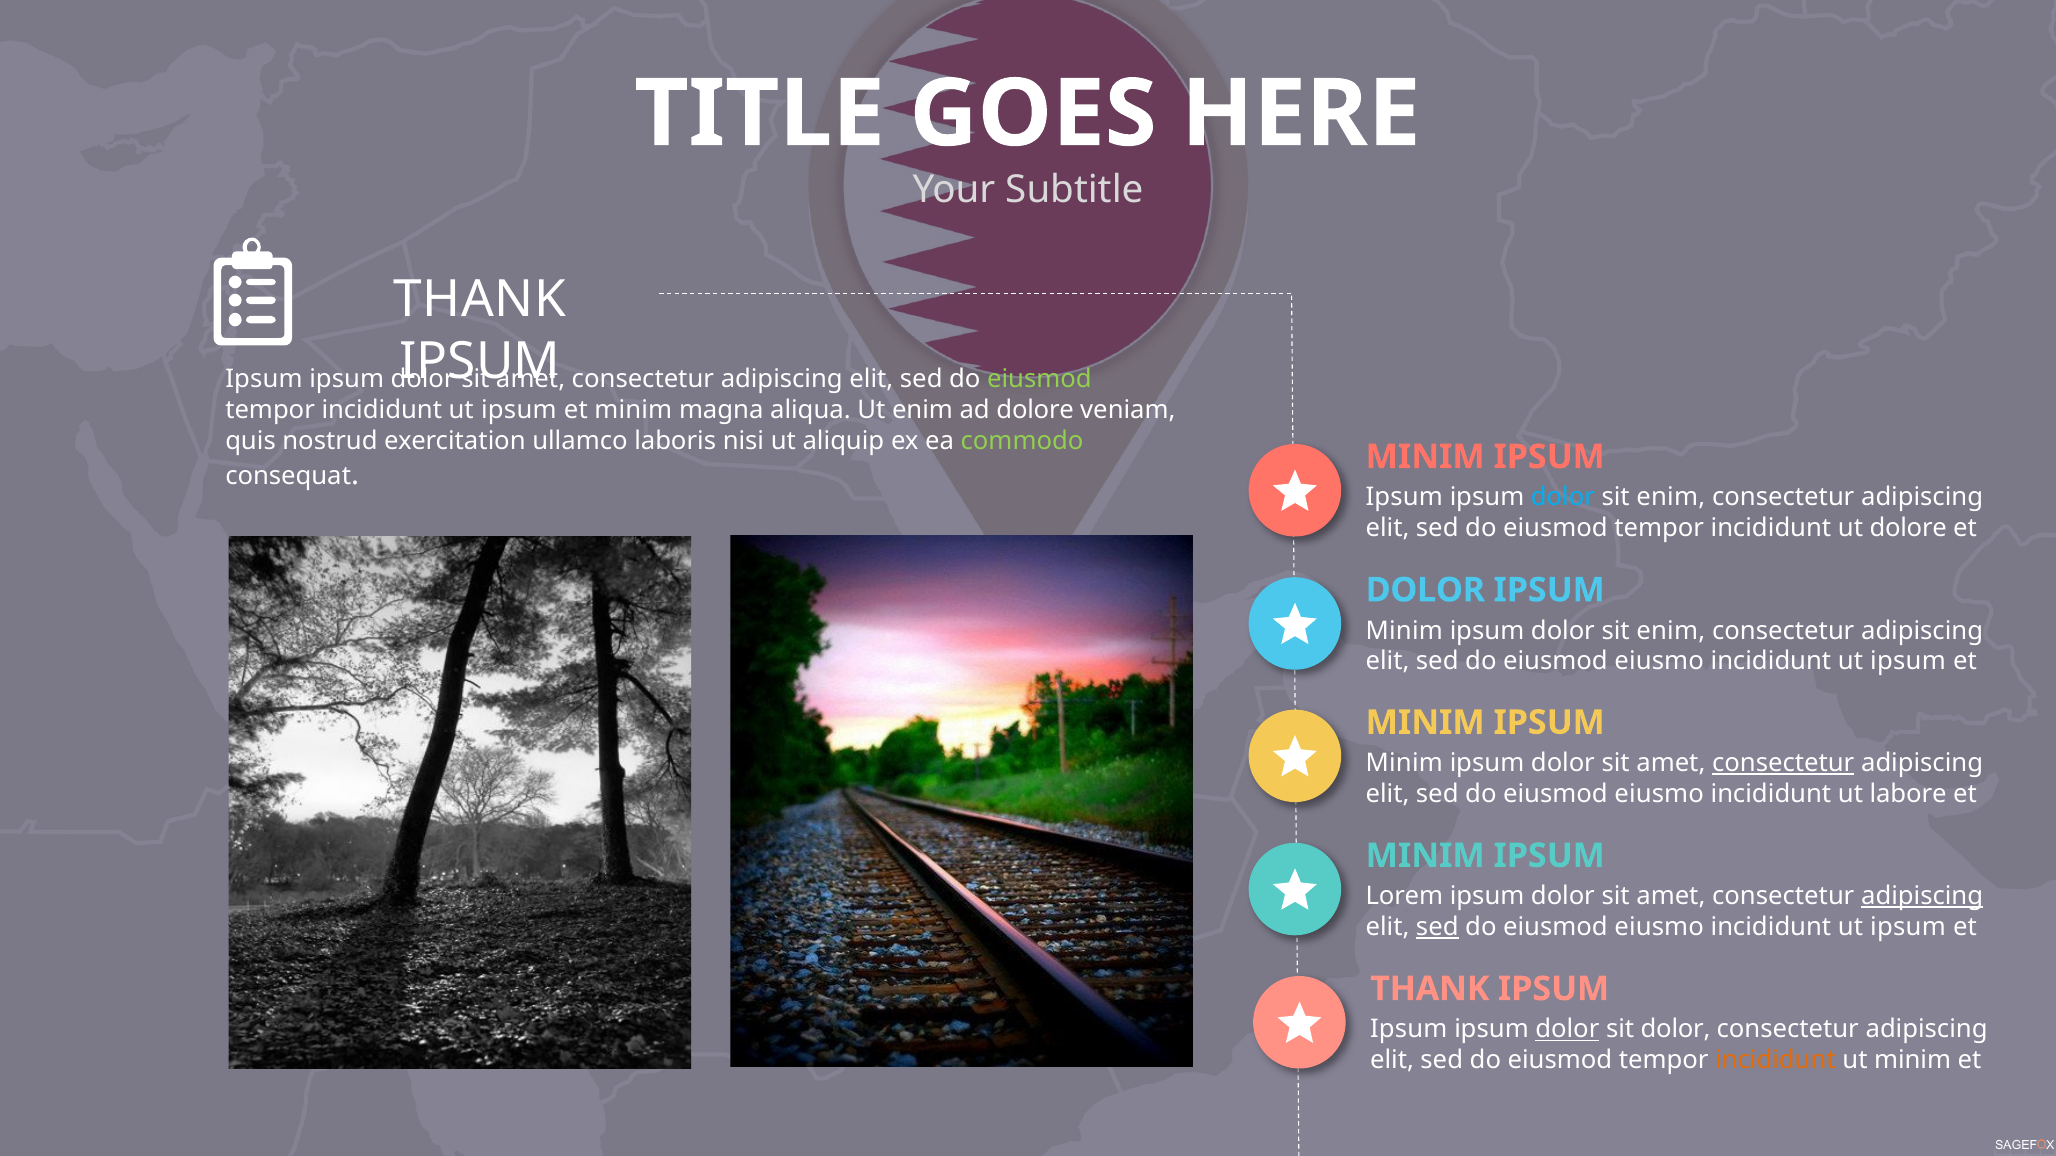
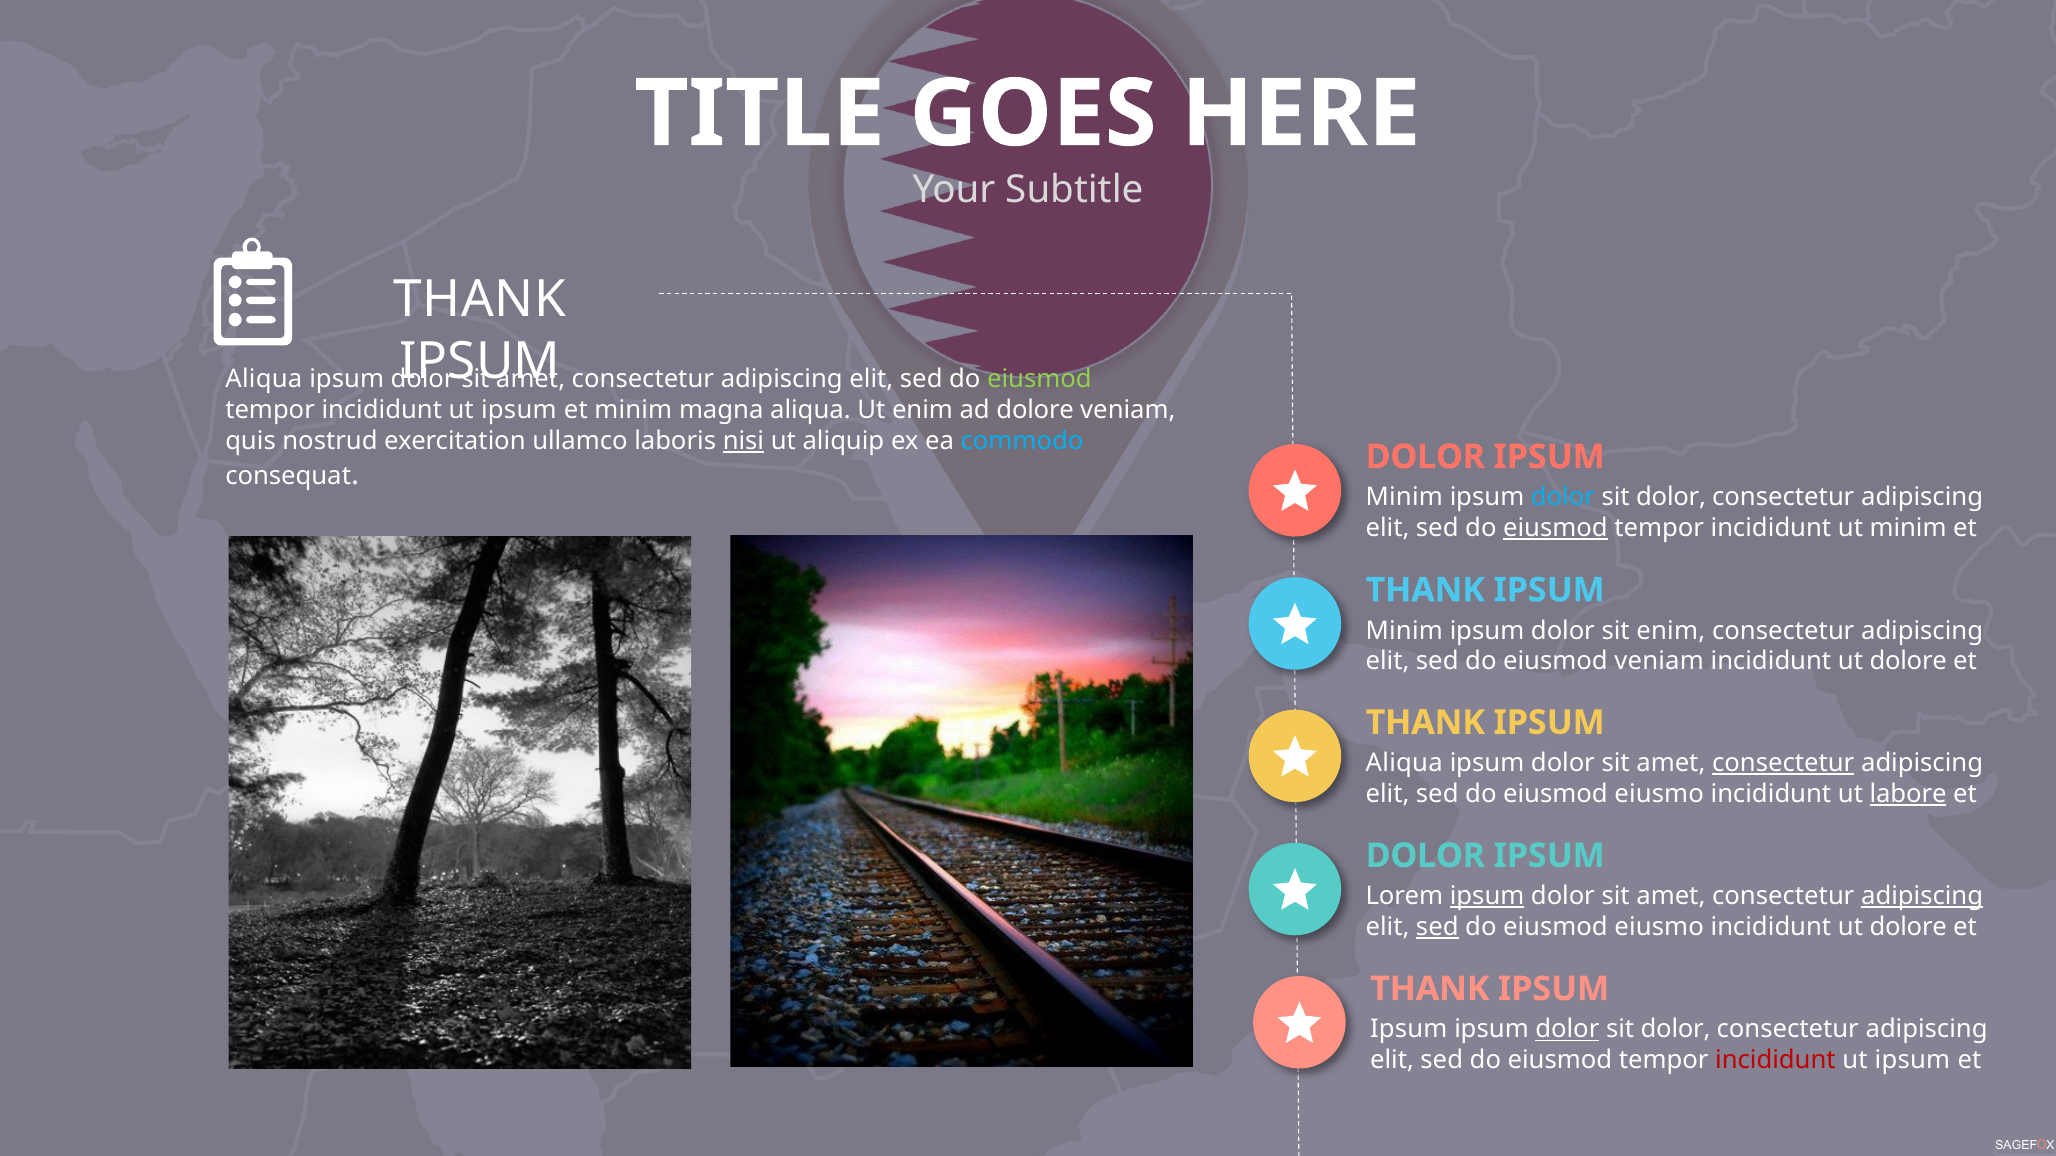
Ipsum: Ipsum -> Aliqua (264, 379)
nisi underline: none -> present (743, 441)
commodo colour: light green -> light blue (1022, 441)
MINIM: MINIM -> DOLOR (1425, 457)
Ipsum: Ipsum -> Minim (1404, 498)
enim: enim -> dolor (1671, 498)
eiusmod underline: none -> present (1555, 528)
ut dolore: dolore -> minim (1908, 528)
DOLOR: DOLOR -> THANK (1425, 590)
eiusmo: eiusmo -> veniam (1659, 662)
ipsum: ipsum -> dolore (1908, 662)
MINIM: MINIM -> THANK (1425, 723)
Minim: Minim -> Aliqua (1404, 763)
labore underline: none -> present (1908, 794)
MINIM: MINIM -> DOLOR (1425, 856)
ipsum underline: none -> present (1487, 897)
ipsum: ipsum -> dolore (1908, 927)
incididunt colour: orange -> red (1775, 1061)
minim: minim -> ipsum (1912, 1061)
